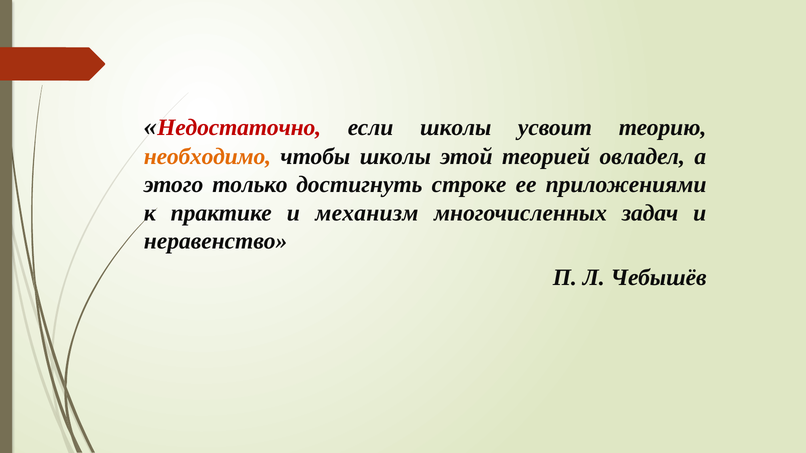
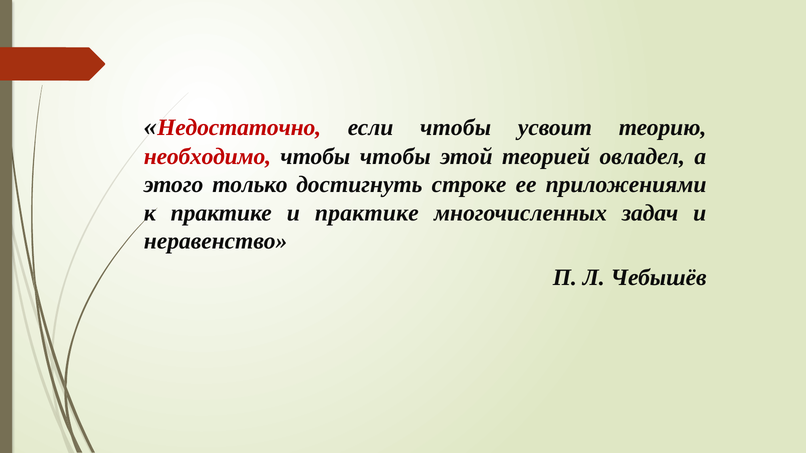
если школы: школы -> чтобы (456, 128)
необходимо colour: orange -> red (207, 157)
чтобы школы: школы -> чтобы (395, 157)
и механизм: механизм -> практике (367, 213)
